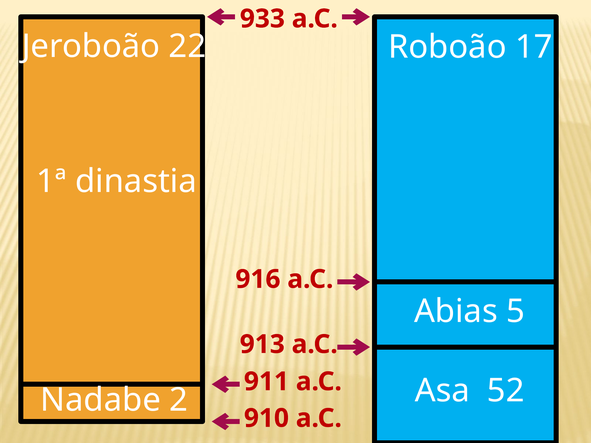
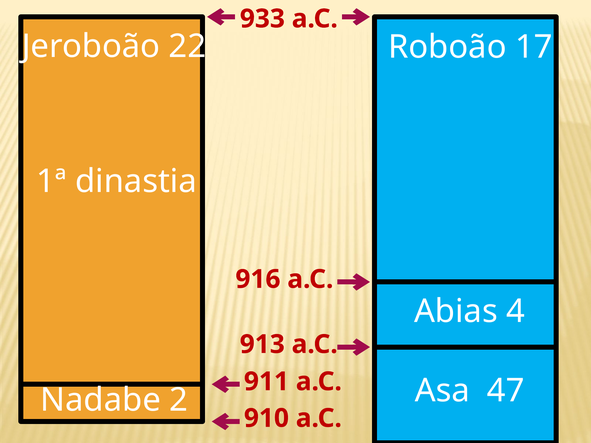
5: 5 -> 4 (516, 312)
52: 52 -> 47 (506, 391)
